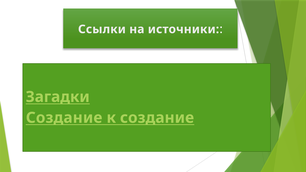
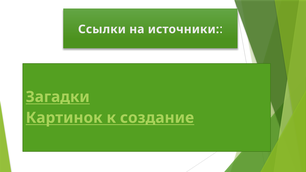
Создание: Создание -> Картинок (64, 118)
